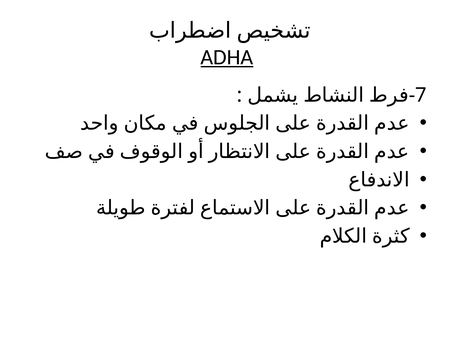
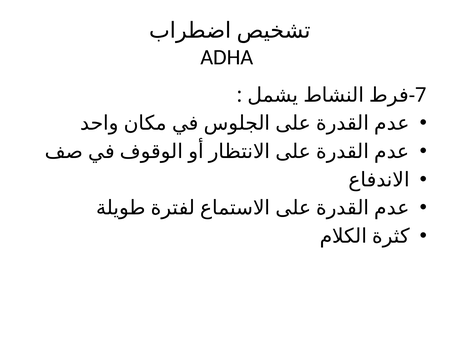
ADHA underline: present -> none (227, 57)
